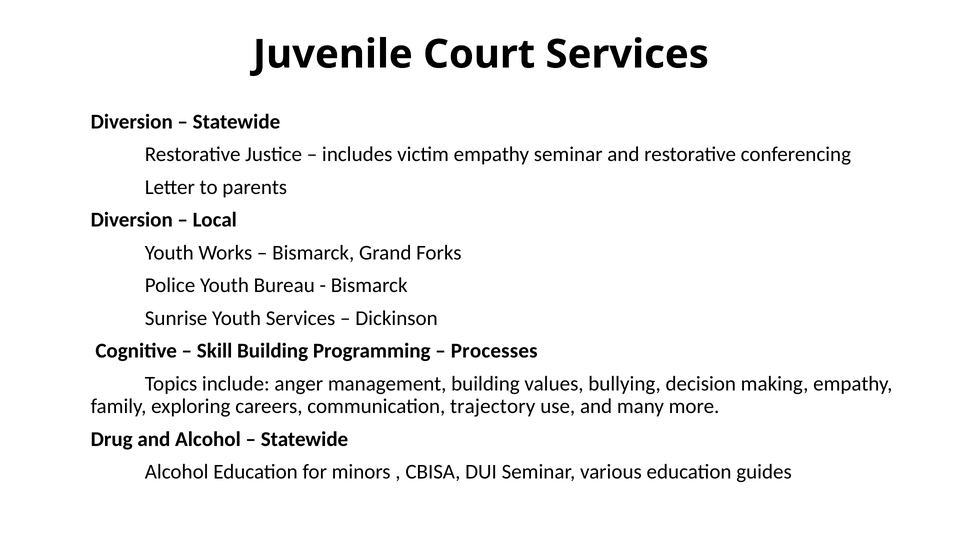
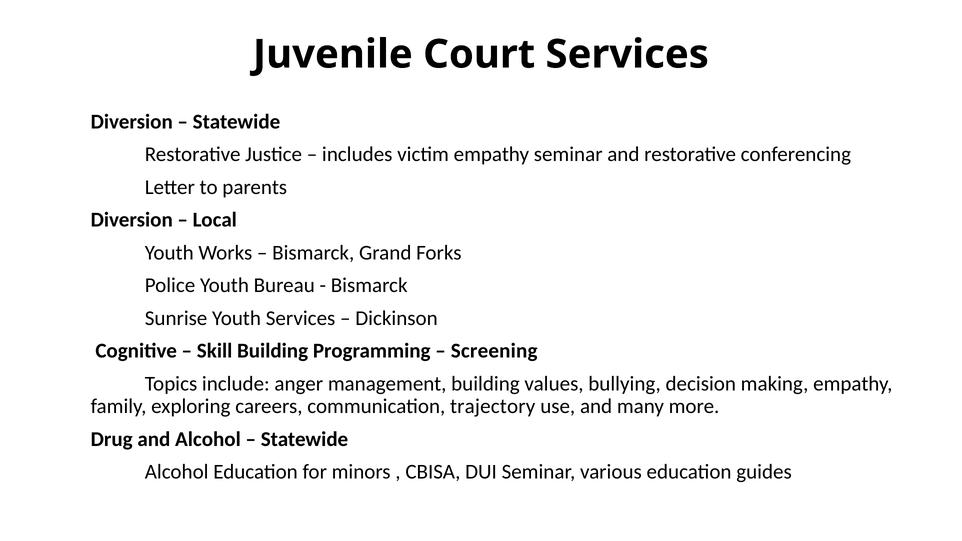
Processes: Processes -> Screening (494, 351)
